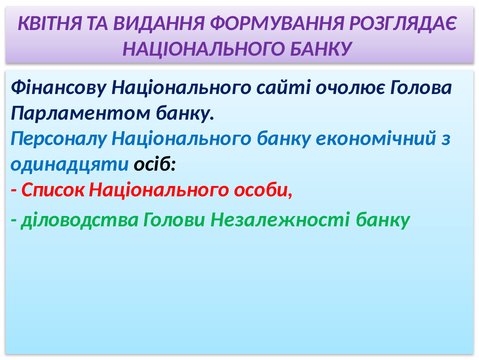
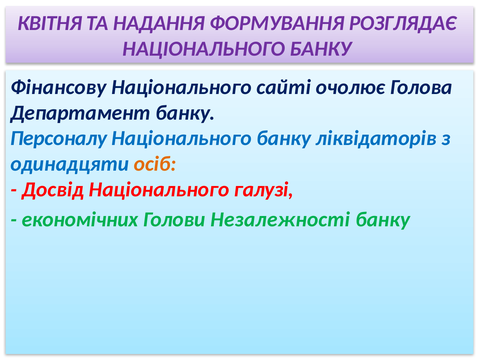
ВИДАННЯ: ВИДАННЯ -> НАДАННЯ (159, 23)
Парламентом: Парламентом -> Департамент (81, 112)
економічний: економічний -> ліквідаторів (376, 138)
осіб colour: black -> orange (155, 164)
Список: Список -> Досвід (53, 189)
особи: особи -> галузі (264, 189)
діловодства: діловодства -> економічних (80, 219)
